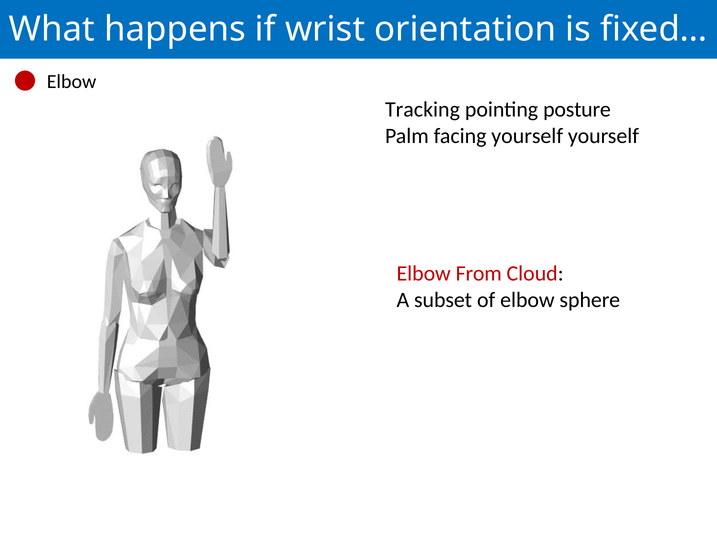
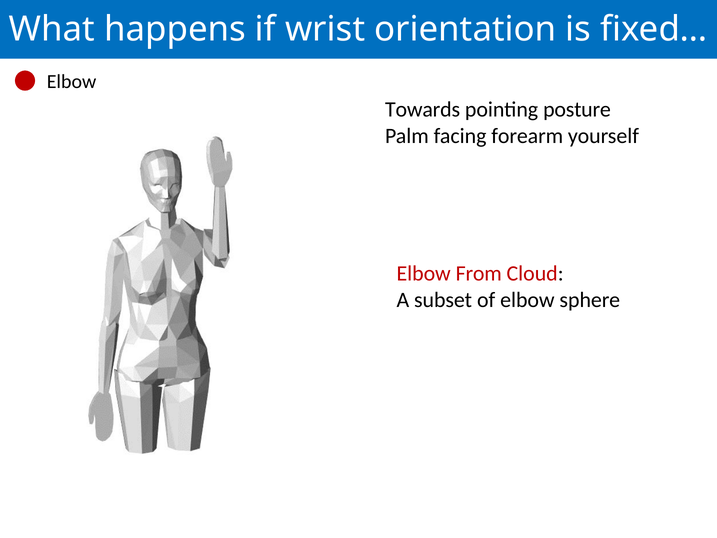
Tracking: Tracking -> Towards (423, 110)
facing yourself: yourself -> forearm (527, 136)
